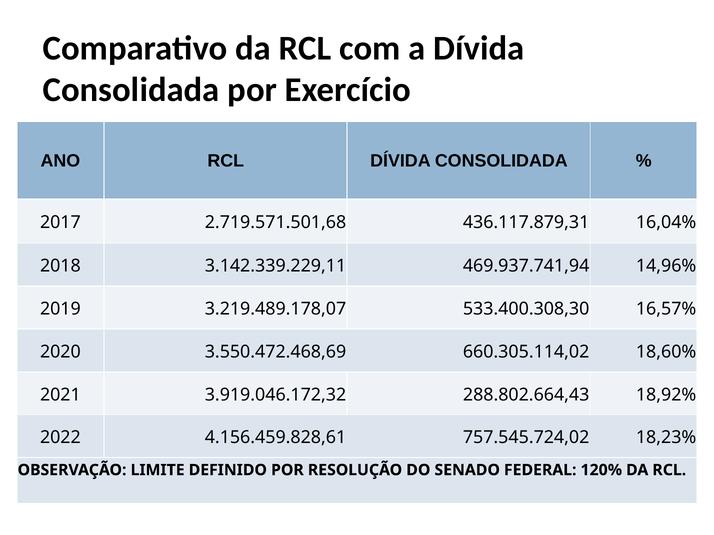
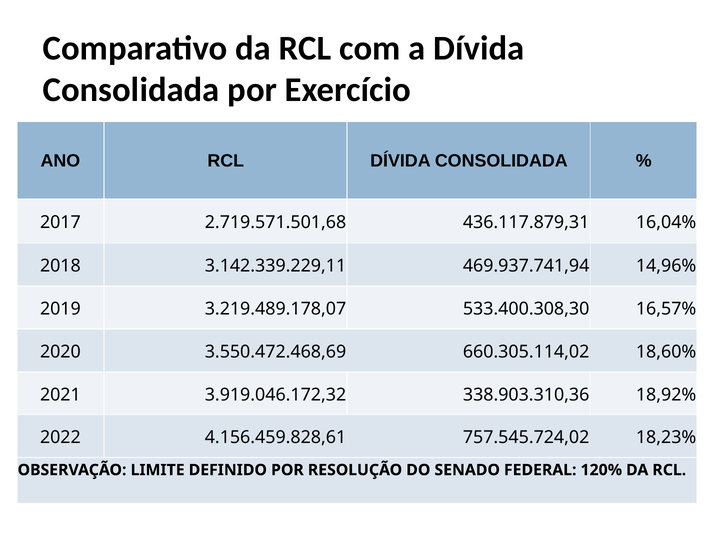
288.802.664,43: 288.802.664,43 -> 338.903.310,36 (526, 395)
